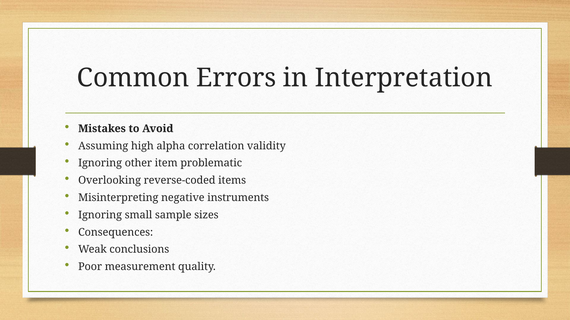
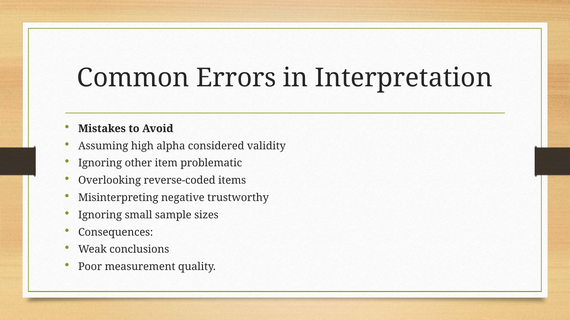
correlation: correlation -> considered (216, 146)
instruments: instruments -> trustworthy (238, 198)
